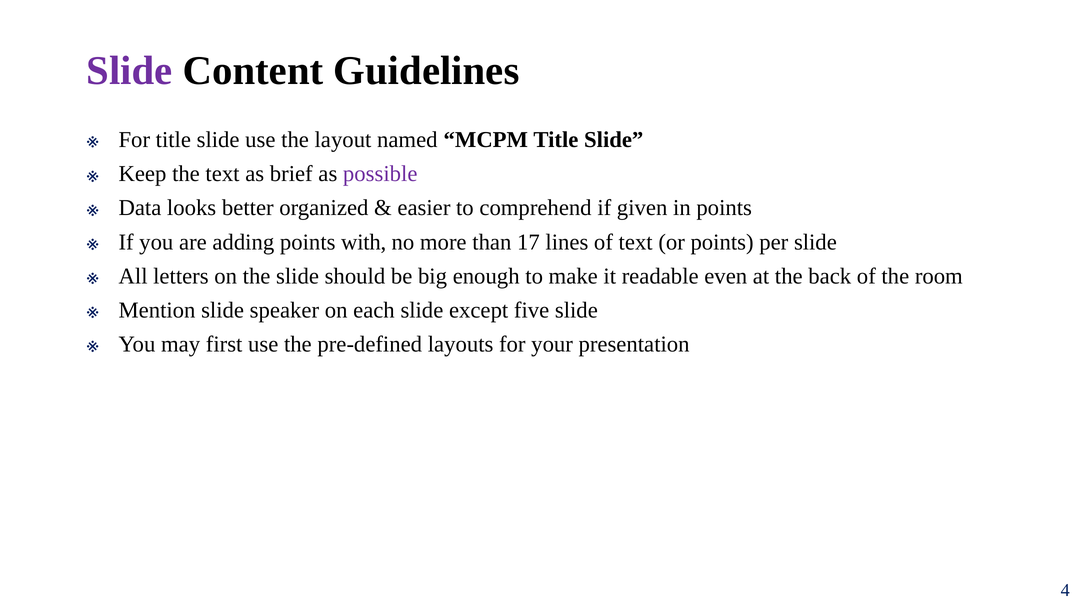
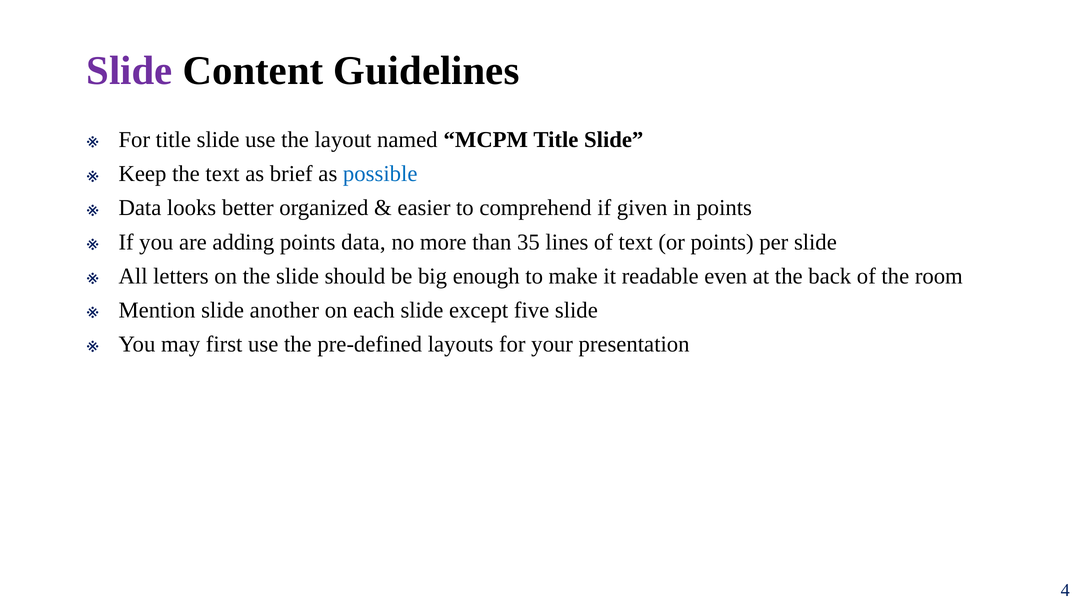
possible colour: purple -> blue (380, 174)
points with: with -> data (363, 242)
17: 17 -> 35 (528, 242)
speaker: speaker -> another (284, 310)
